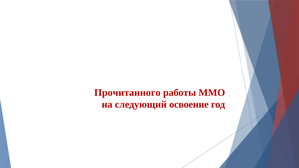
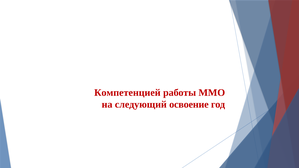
Прочитанного: Прочитанного -> Компетенцией (127, 93)
